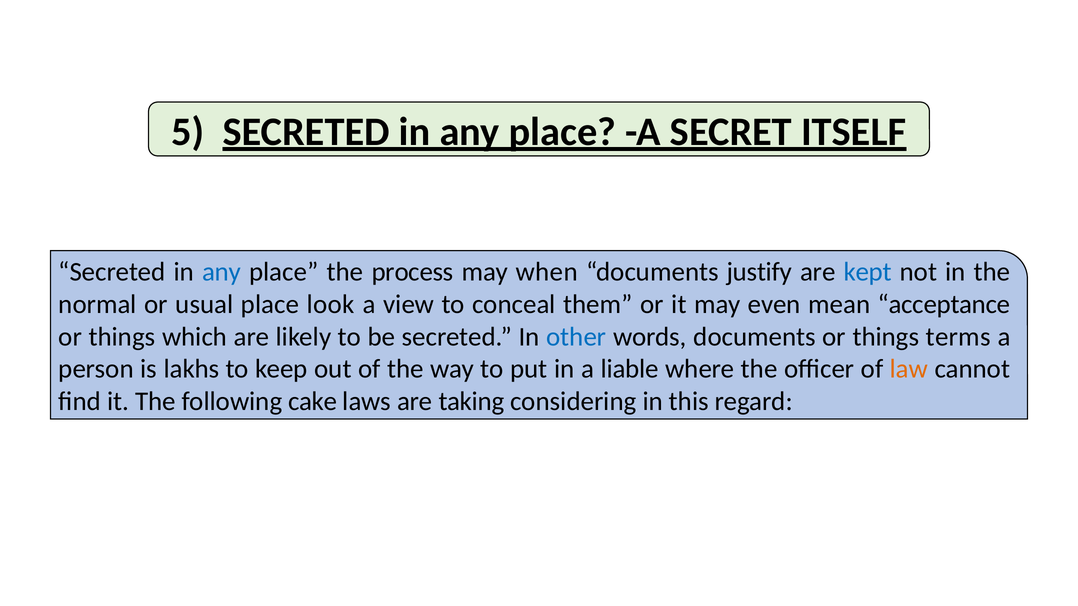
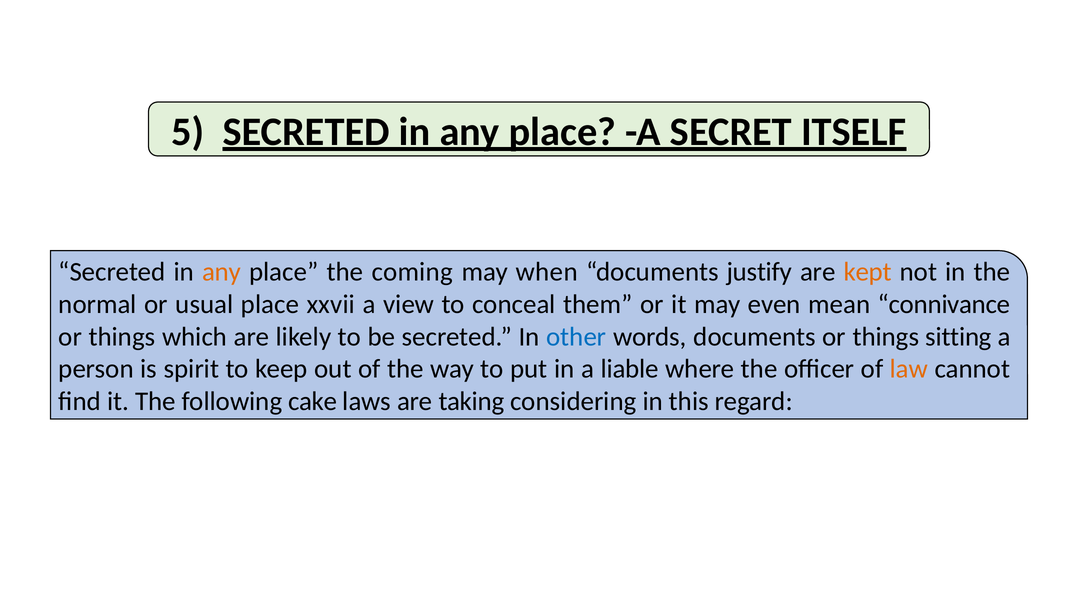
any colour: blue -> orange (222, 272)
process: process -> coming (412, 272)
kept colour: blue -> orange (868, 272)
look: look -> xxvii (331, 305)
acceptance: acceptance -> connivance (944, 305)
terms: terms -> sitting (959, 337)
lakhs: lakhs -> spirit (191, 369)
